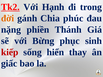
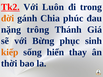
Hạnh: Hạnh -> Luôn (53, 7)
phiền: phiền -> trông (38, 30)
kiếp colour: red -> orange (10, 52)
giấc: giấc -> thời (9, 64)
